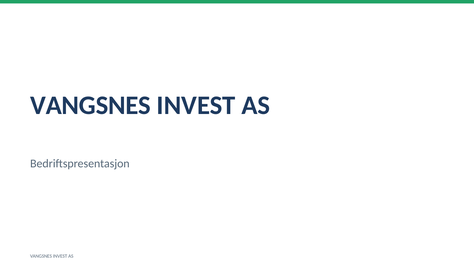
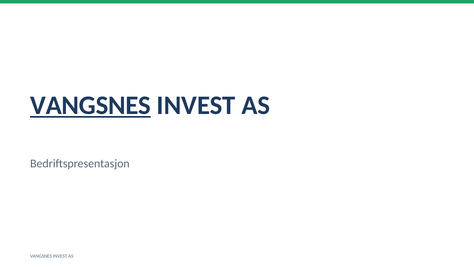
VANGSNES underline: none -> present (91, 105)
